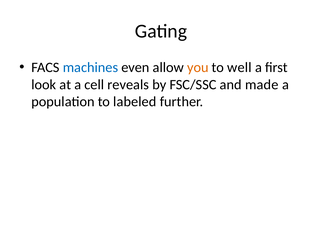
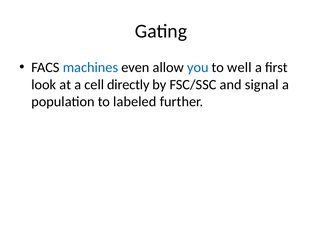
you colour: orange -> blue (198, 68)
reveals: reveals -> directly (128, 85)
made: made -> signal (262, 85)
